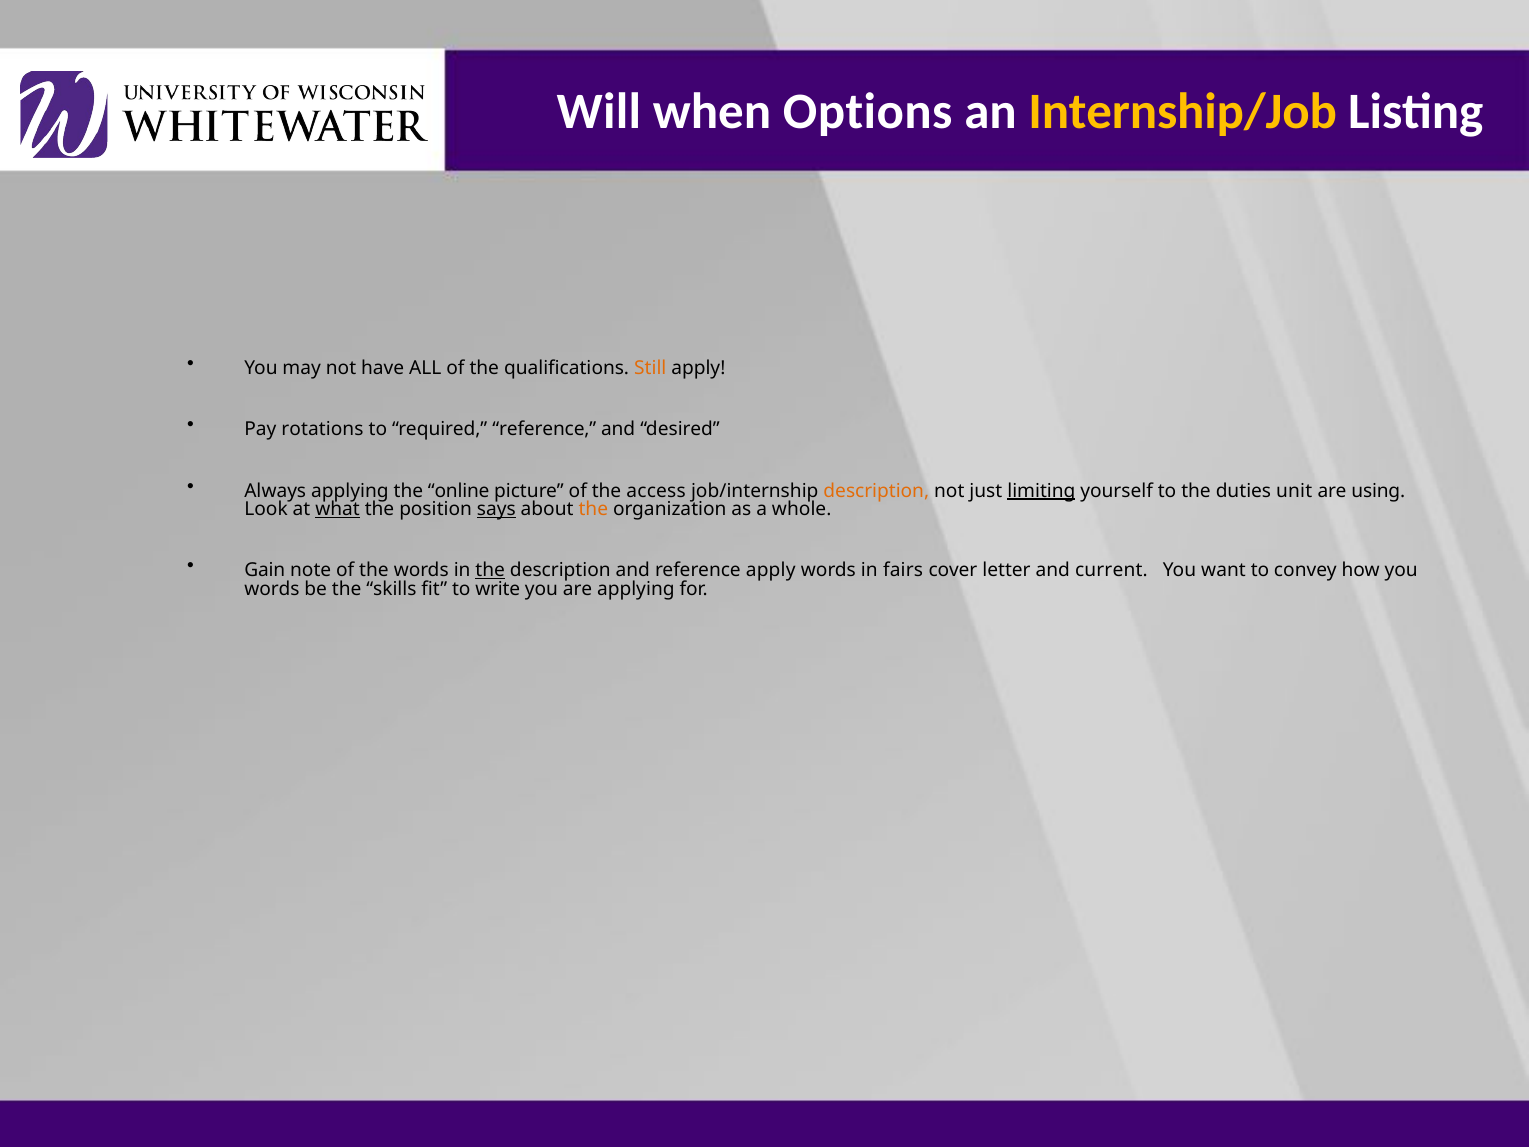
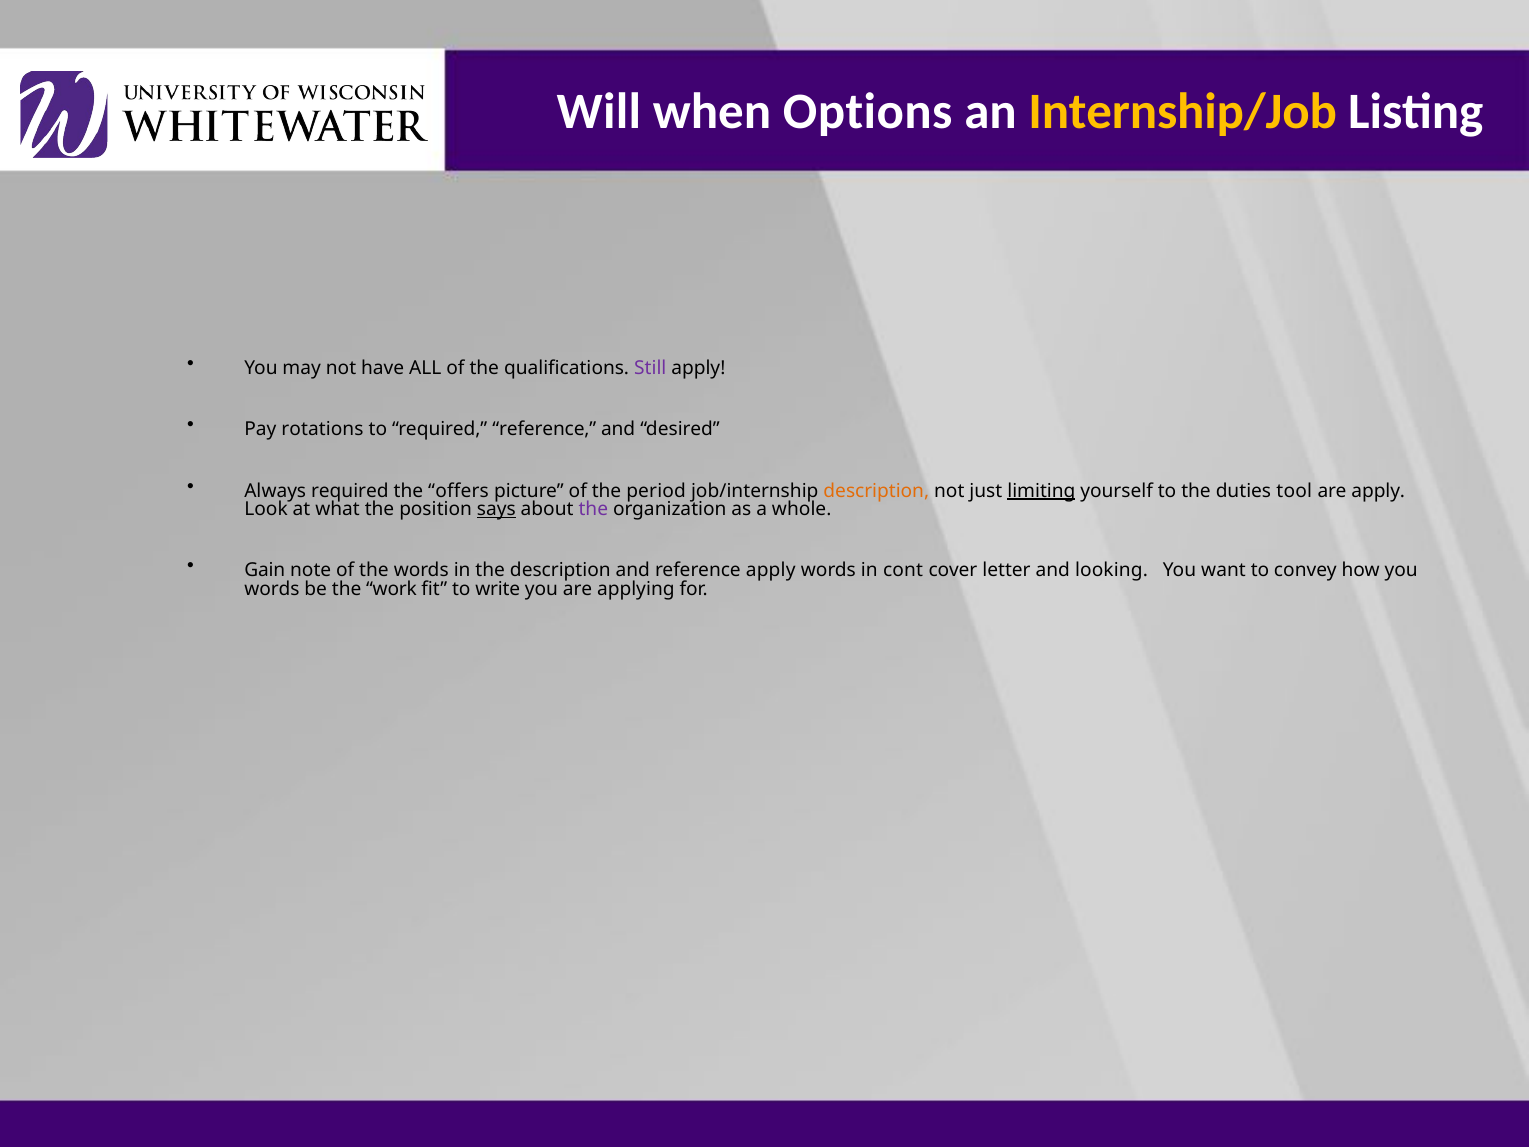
Still colour: orange -> purple (650, 368)
Always applying: applying -> required (350, 491)
online: online -> offers (459, 491)
access: access -> period (656, 491)
unit: unit -> tool (1294, 491)
are using: using -> apply (1378, 491)
what underline: present -> none (338, 509)
the colour: orange -> purple (593, 509)
the underline: present -> none (490, 570)
fairs: fairs -> cont (903, 570)
current: current -> looking (1111, 570)
skills: skills -> work (391, 589)
